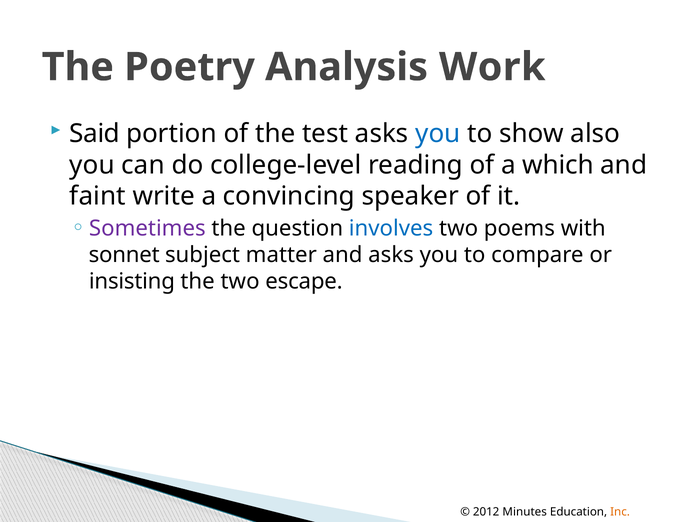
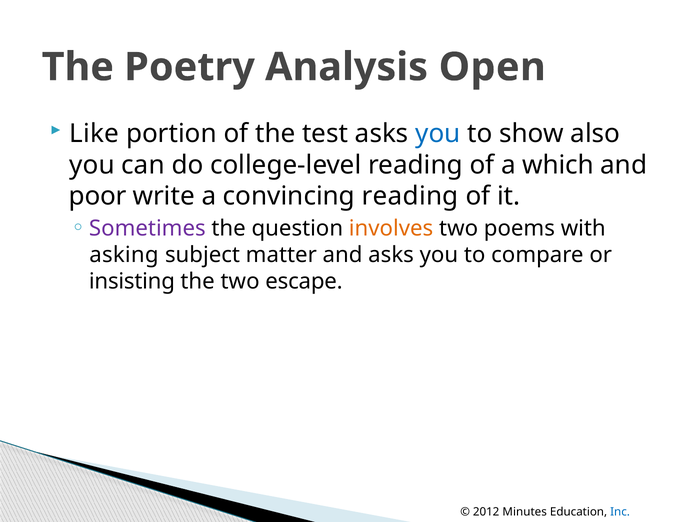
Work: Work -> Open (492, 67)
Said: Said -> Like (94, 134)
faint: faint -> poor (98, 196)
convincing speaker: speaker -> reading (410, 196)
involves colour: blue -> orange (391, 228)
sonnet: sonnet -> asking (124, 255)
Inc colour: orange -> blue (620, 512)
